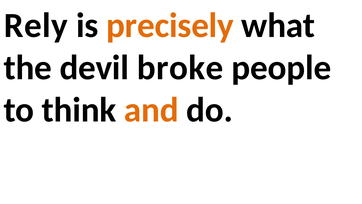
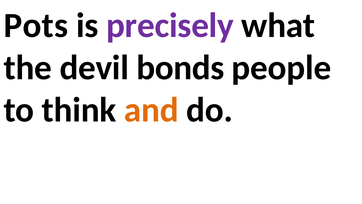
Rely: Rely -> Pots (36, 25)
precisely colour: orange -> purple (170, 25)
broke: broke -> bonds (180, 68)
